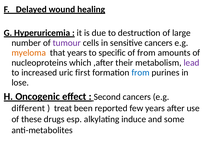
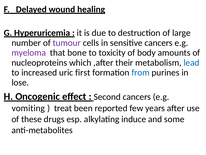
myeloma colour: orange -> purple (29, 53)
that years: years -> bone (77, 53)
specific: specific -> toxicity (112, 53)
of from: from -> body (146, 53)
lead colour: purple -> blue (191, 62)
different: different -> vomiting (28, 108)
